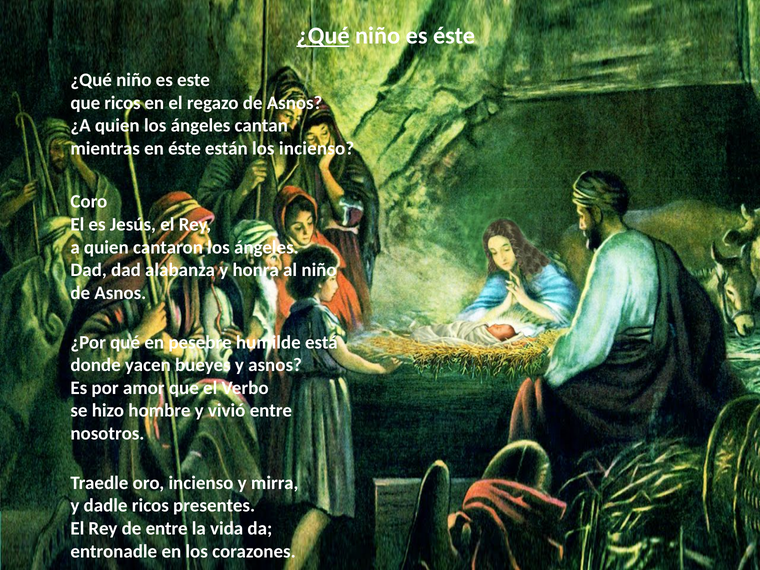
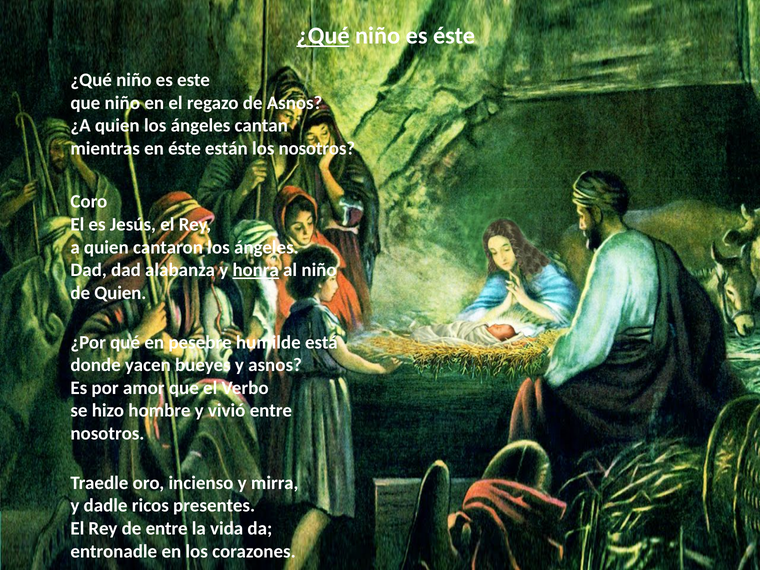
que ricos: ricos -> niño (122, 103)
los incienso: incienso -> nosotros (317, 148)
honra underline: none -> present (256, 270)
Asnos: Asnos -> Quien (120, 293)
